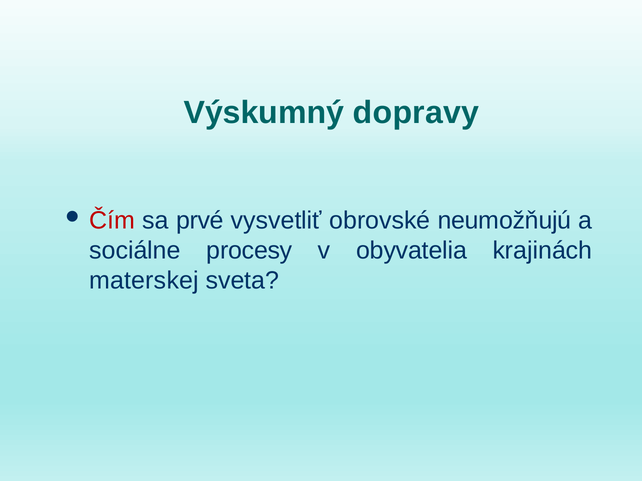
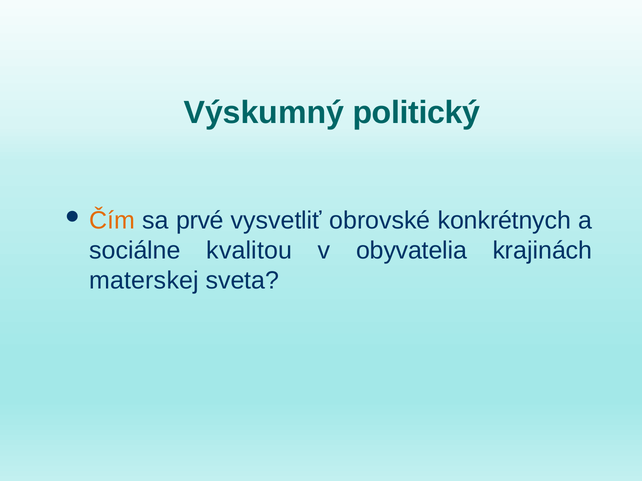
dopravy: dopravy -> politický (416, 113)
Čím colour: red -> orange (112, 221)
neumožňujú: neumožňujú -> konkrétnych (504, 221)
procesy: procesy -> kvalitou (249, 251)
